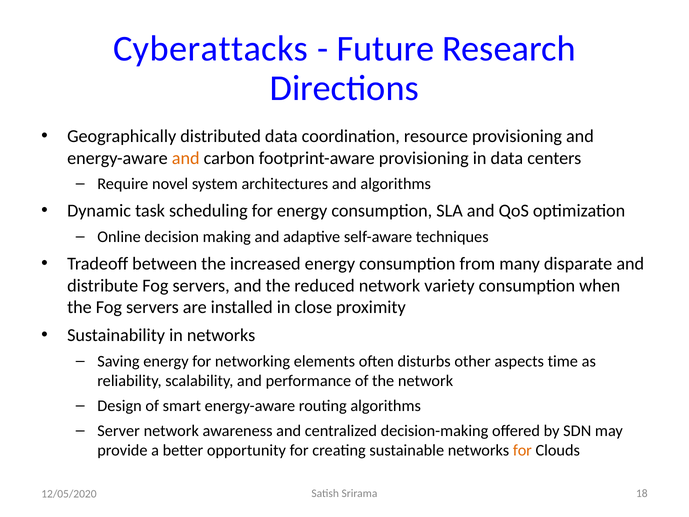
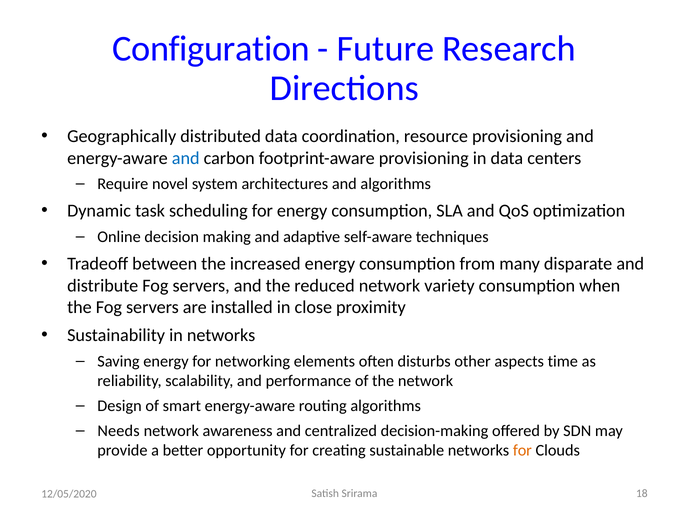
Cyberattacks: Cyberattacks -> Configuration (211, 49)
and colour: orange -> blue (186, 158)
Server: Server -> Needs (119, 430)
